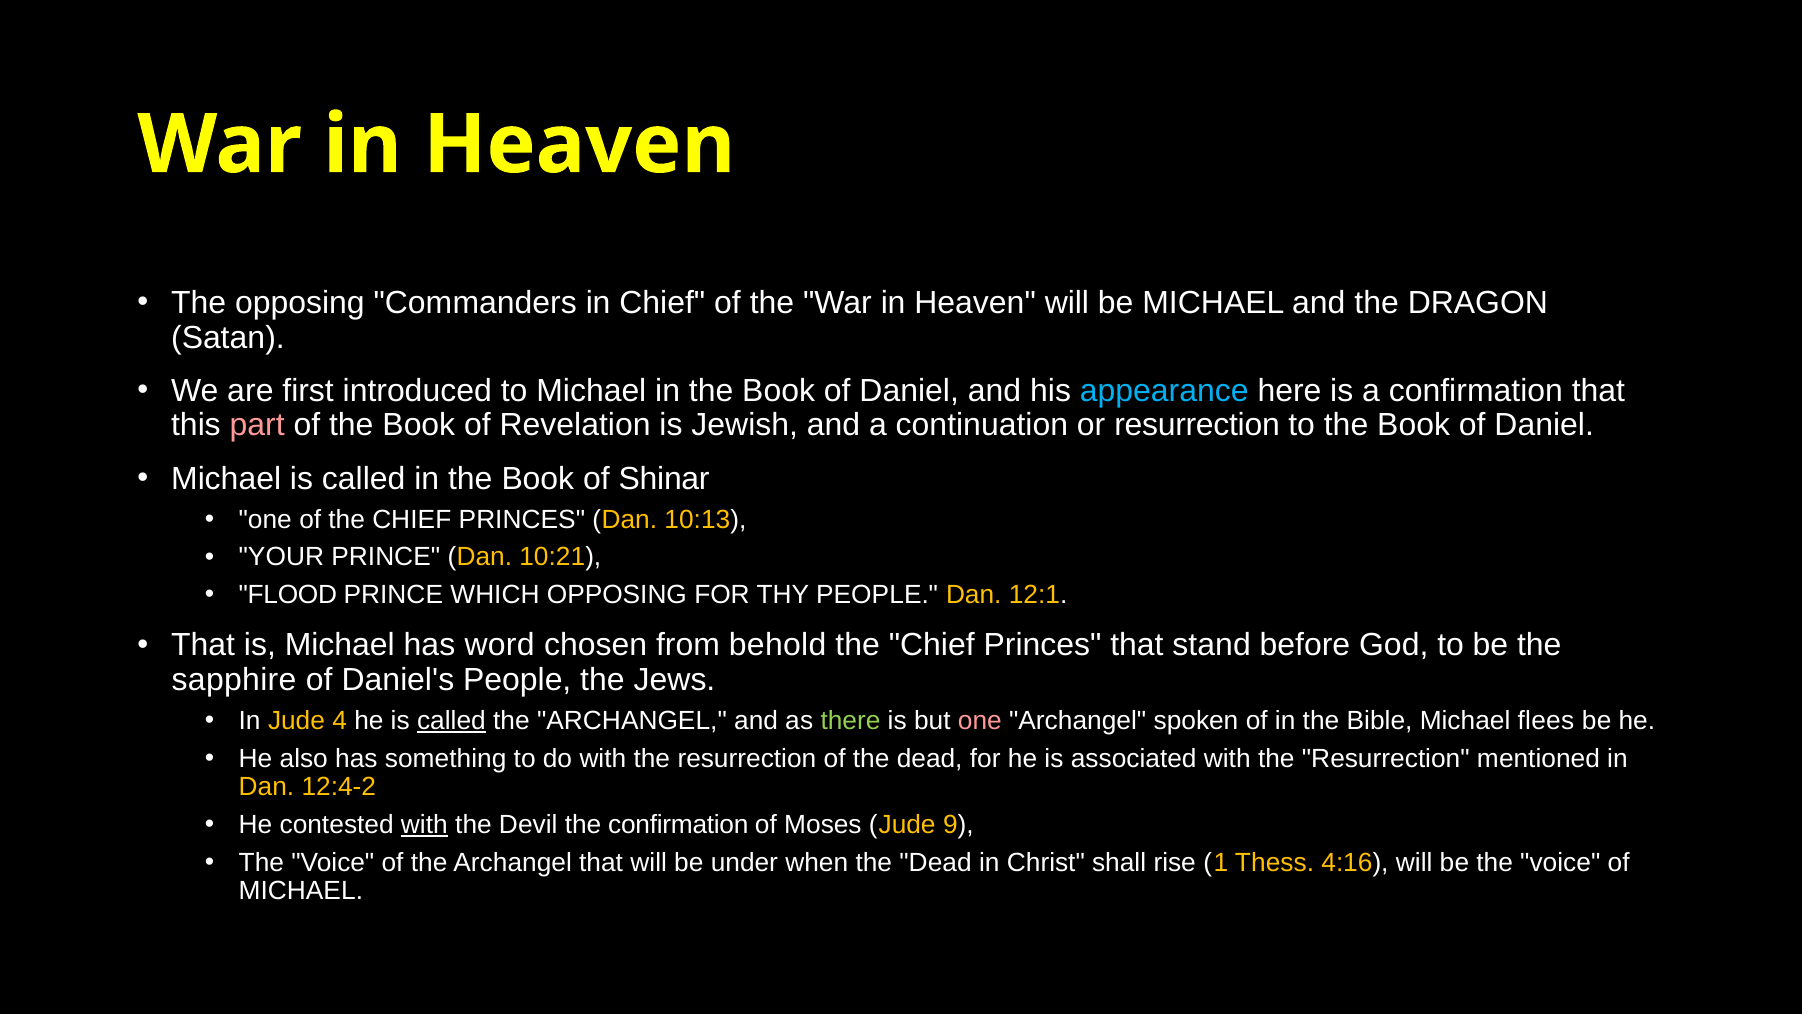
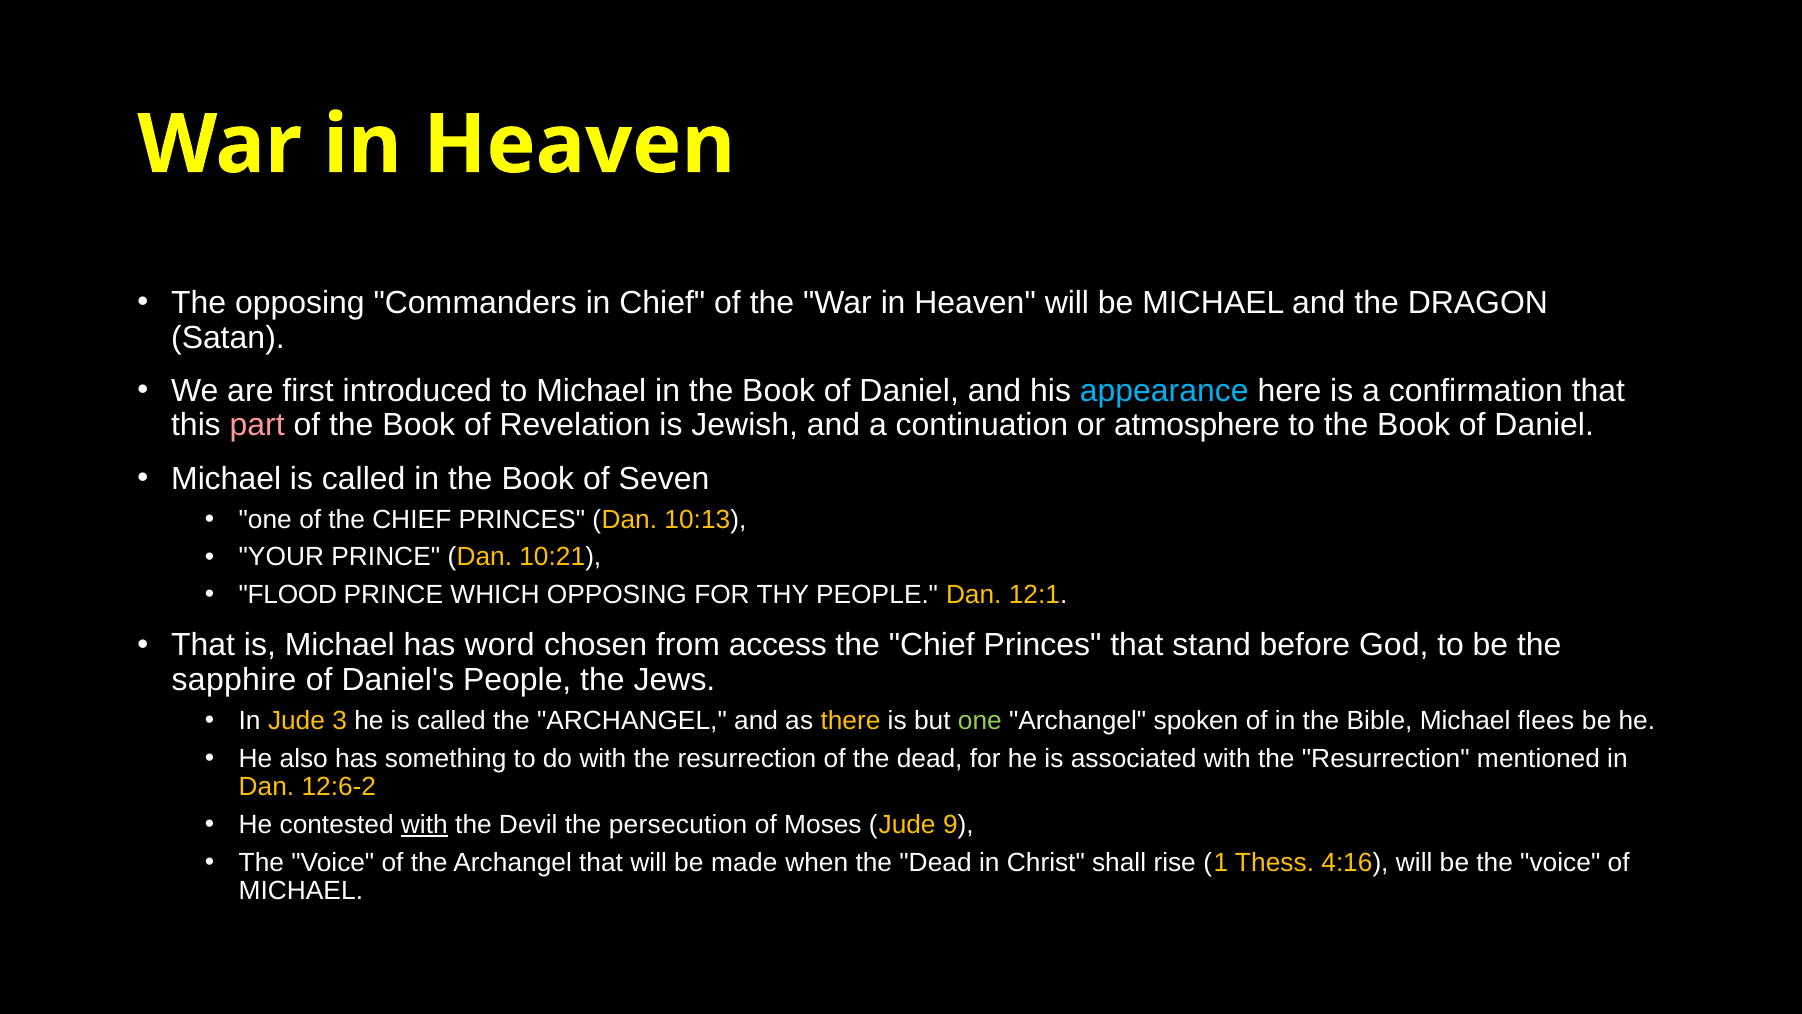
or resurrection: resurrection -> atmosphere (1197, 425)
Shinar: Shinar -> Seven (664, 478)
behold: behold -> access (778, 645)
4: 4 -> 3 (340, 720)
called underline: present -> none (451, 720)
there colour: light green -> yellow (850, 720)
one colour: pink -> light green (980, 720)
12:4-2: 12:4-2 -> 12:6-2 (339, 786)
the confirmation: confirmation -> persecution (678, 824)
under: under -> made (744, 862)
